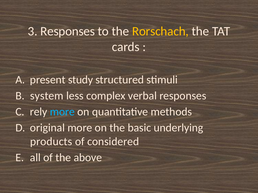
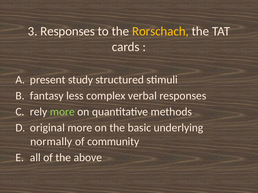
system: system -> fantasy (47, 96)
more colour: light blue -> light green (62, 112)
products: products -> normally (51, 142)
considered: considered -> community (113, 142)
